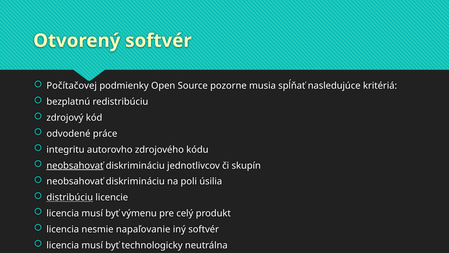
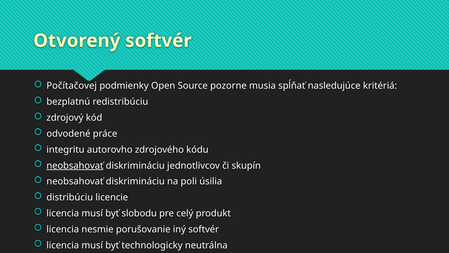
distribúciu underline: present -> none (70, 197)
výmenu: výmenu -> slobodu (139, 213)
napaľovanie: napaľovanie -> porušovanie (143, 229)
